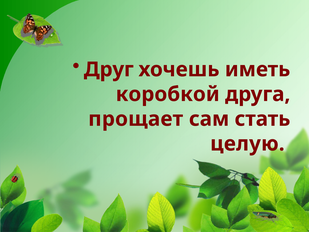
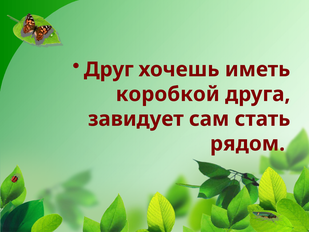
прощает: прощает -> завидует (136, 119)
целую: целую -> рядом (247, 144)
